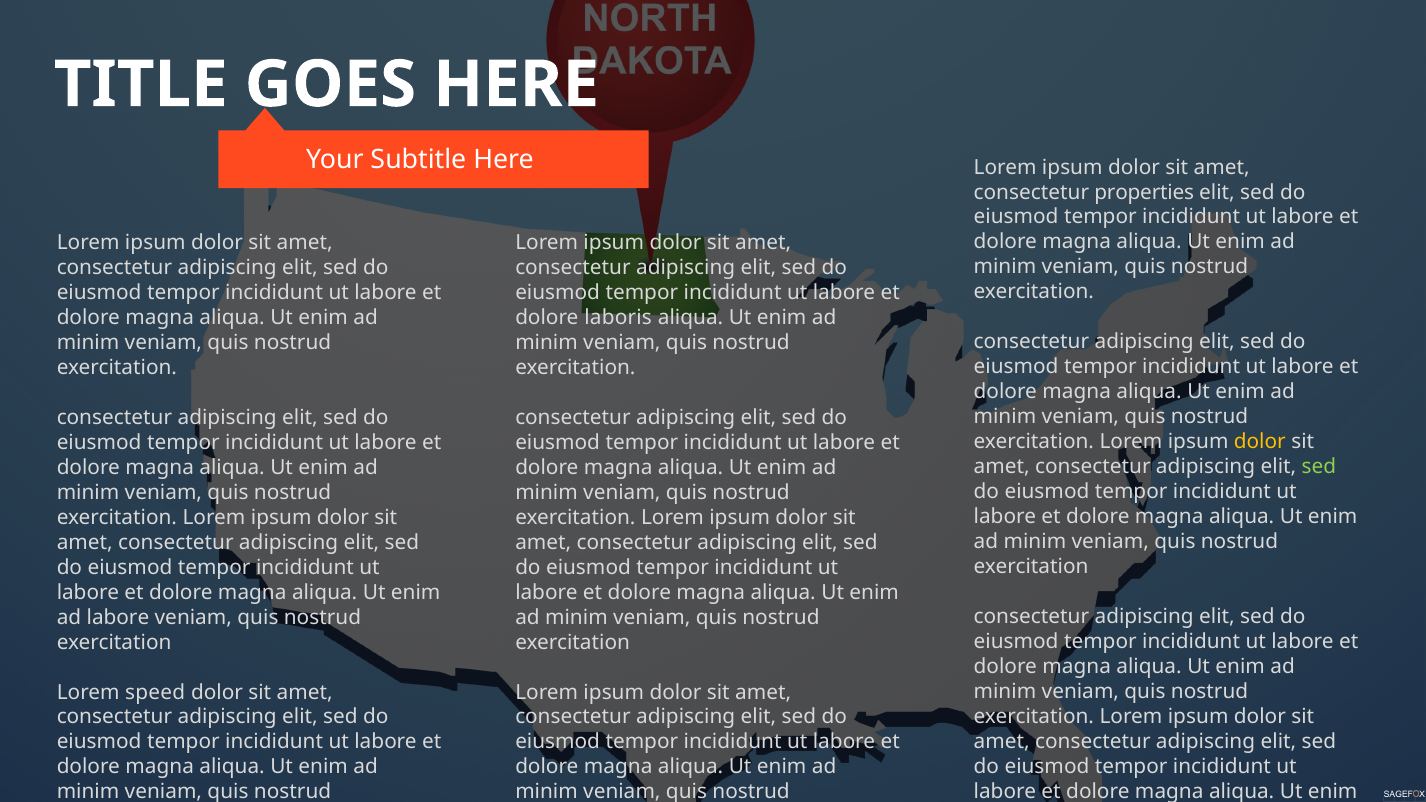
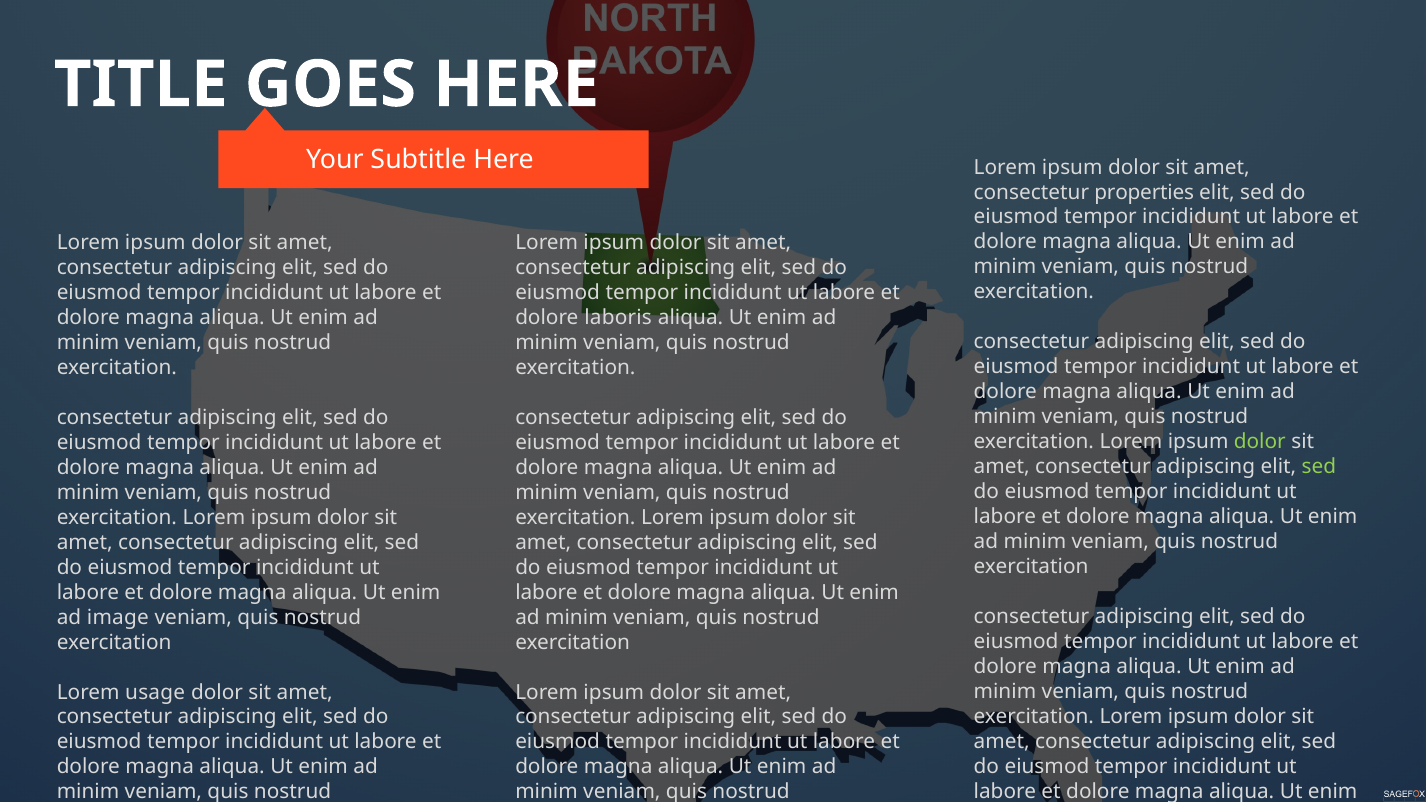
dolor colour: yellow -> light green (1260, 442)
ad labore: labore -> image (118, 617)
speed: speed -> usage (155, 692)
